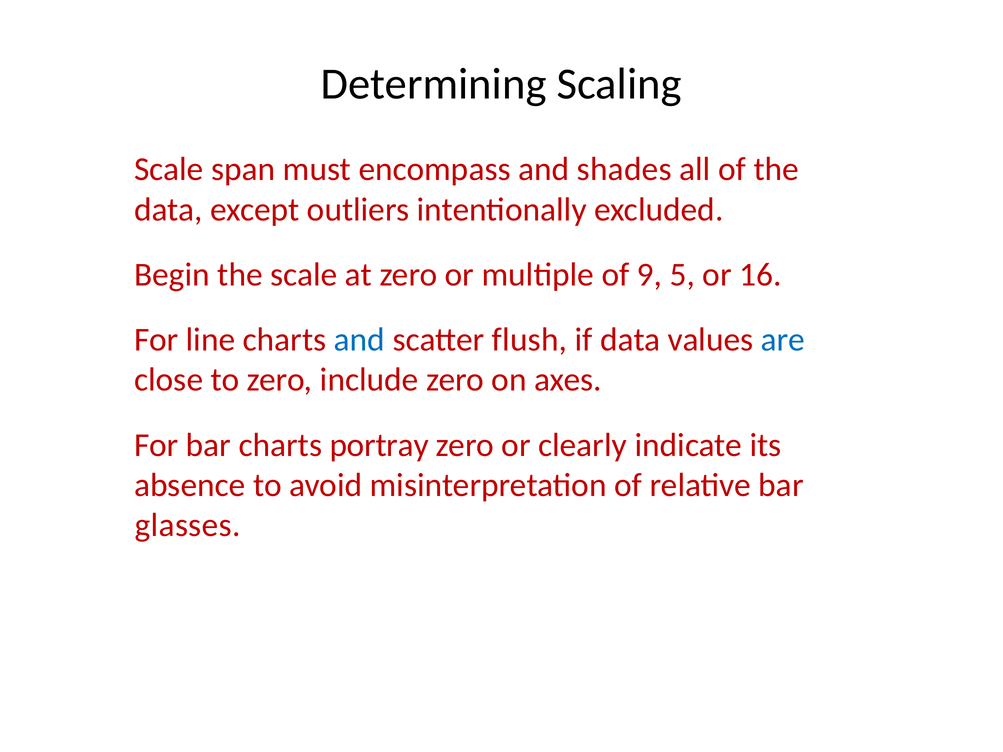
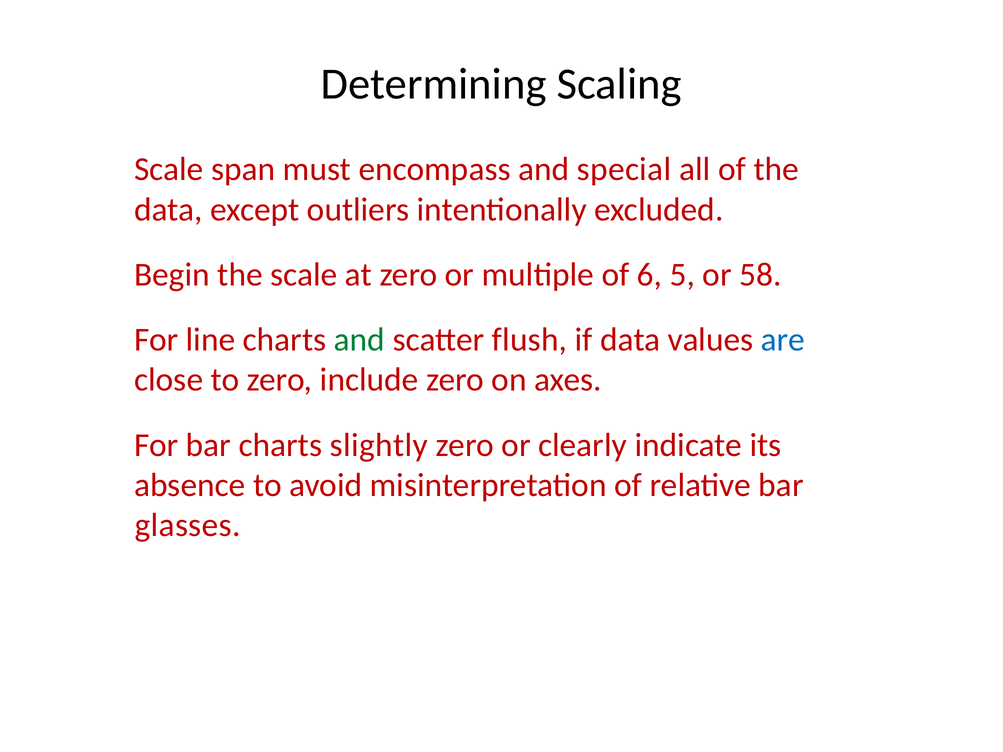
shades: shades -> special (624, 169)
9: 9 -> 6 (650, 275)
16: 16 -> 58 (760, 275)
and colour: blue -> green (359, 340)
portray: portray -> slightly (379, 445)
